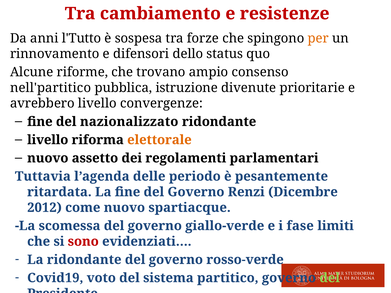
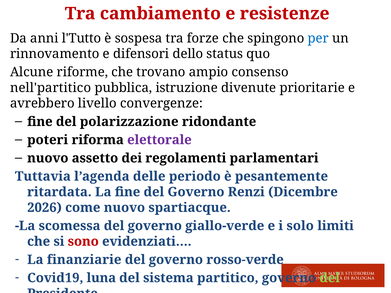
per colour: orange -> blue (318, 38)
nazionalizzato: nazionalizzato -> polarizzazione (129, 122)
livello: livello -> poteri (48, 140)
elettorale colour: orange -> purple (159, 140)
2012: 2012 -> 2026 (44, 208)
fase: fase -> solo (300, 226)
La ridondante: ridondante -> finanziarie (84, 260)
voto: voto -> luna (101, 278)
